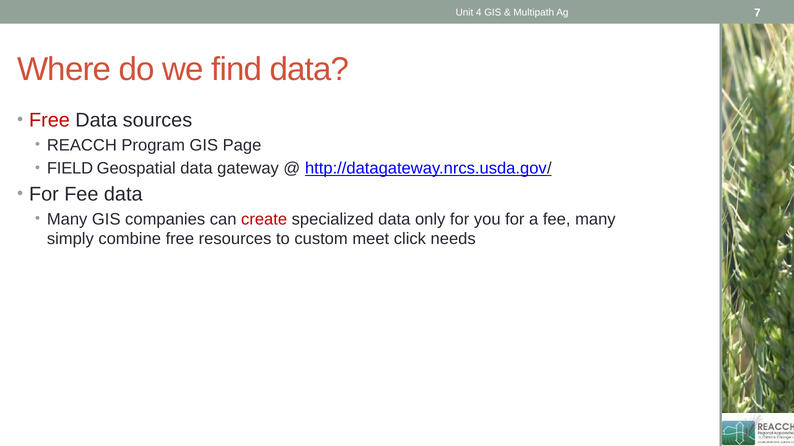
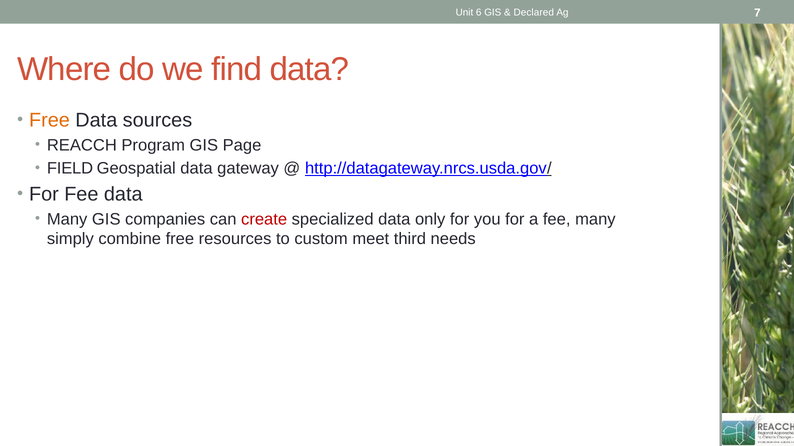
4: 4 -> 6 (479, 13)
Multipath: Multipath -> Declared (534, 13)
Free colour: red -> orange (49, 120)
click: click -> third (410, 239)
